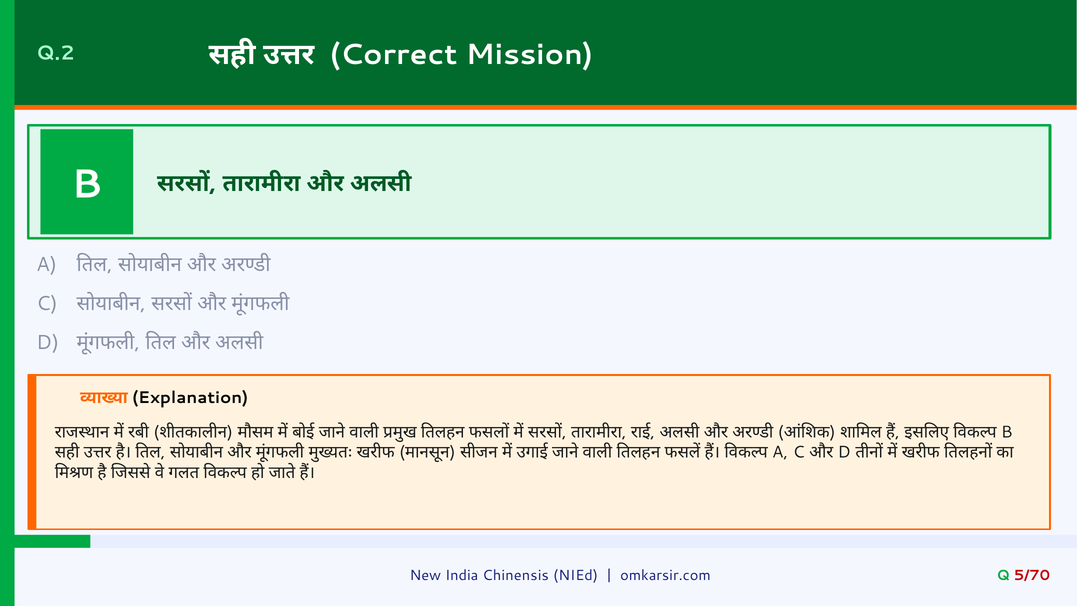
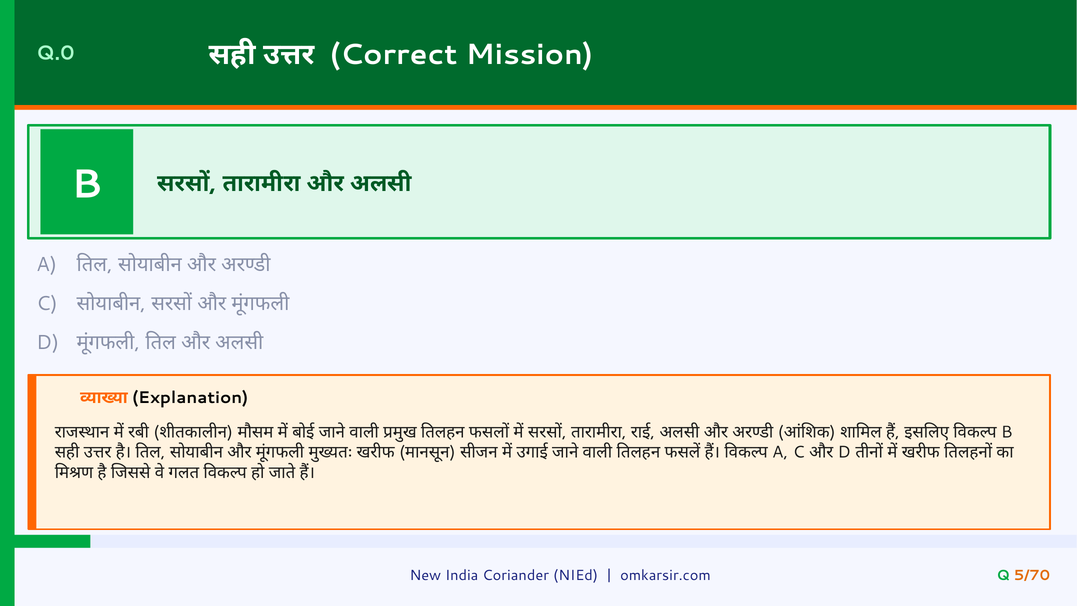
Q.2: Q.2 -> Q.0 (55, 53)
Chinensis: Chinensis -> Coriander (516, 575)
5/70 colour: red -> orange (1032, 575)
